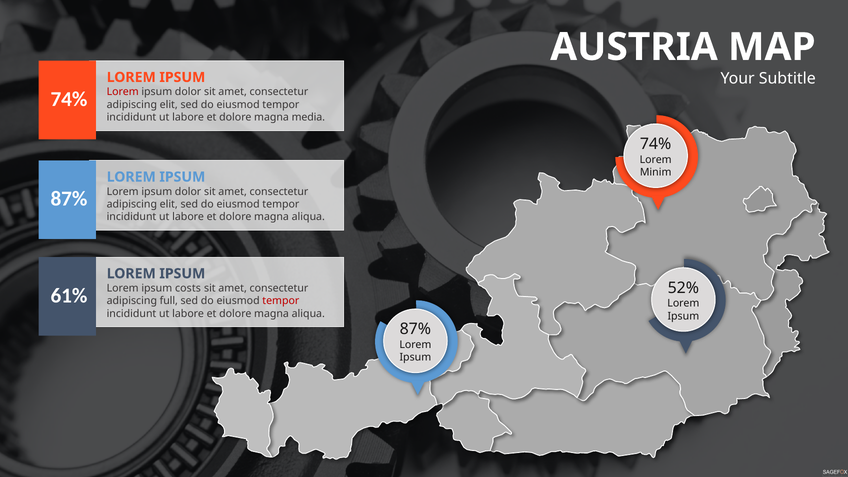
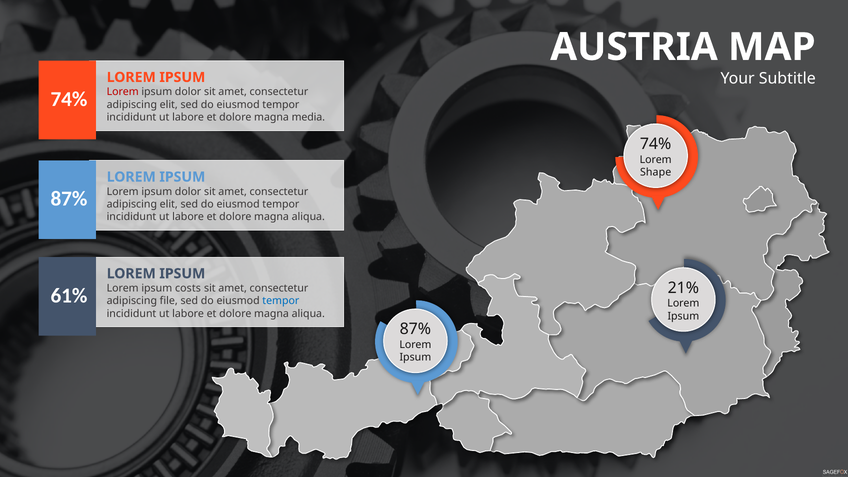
Minim: Minim -> Shape (656, 172)
52%: 52% -> 21% (683, 288)
full: full -> file (169, 301)
tempor colour: red -> blue (281, 301)
